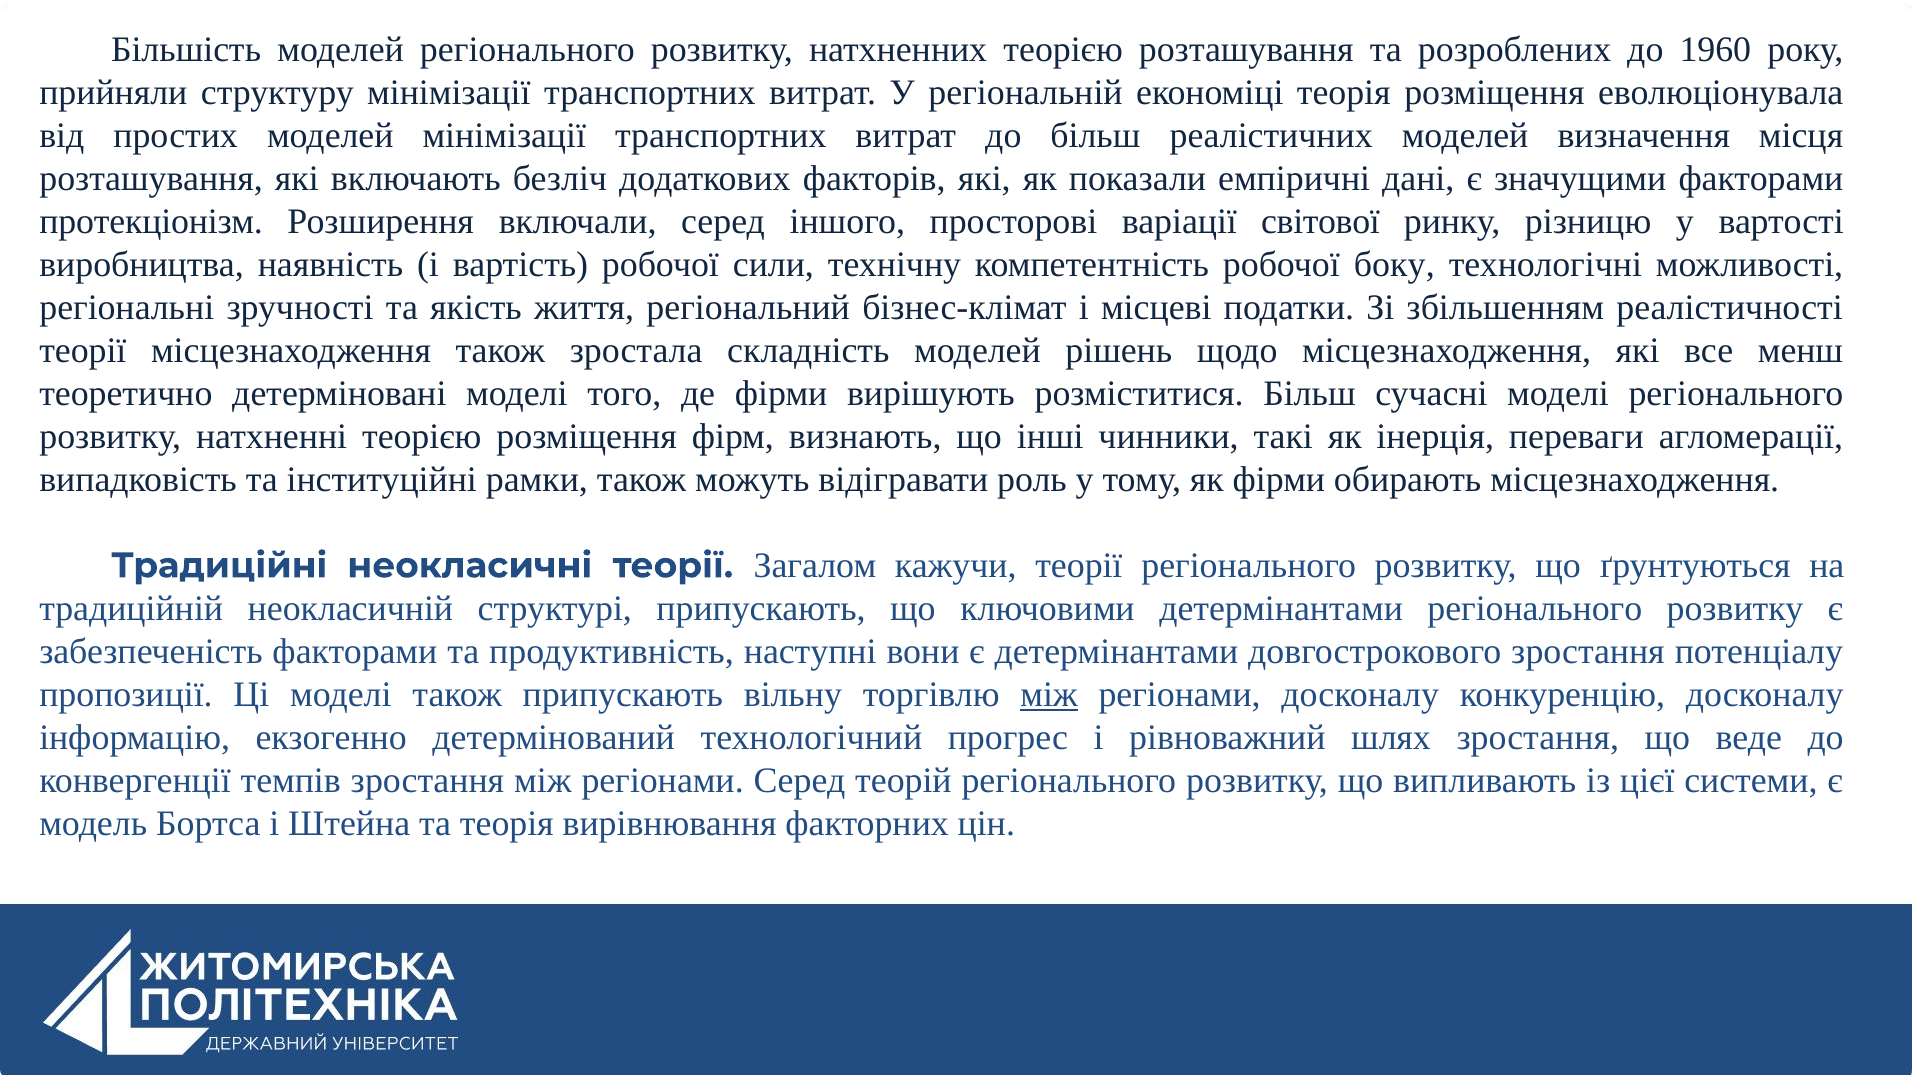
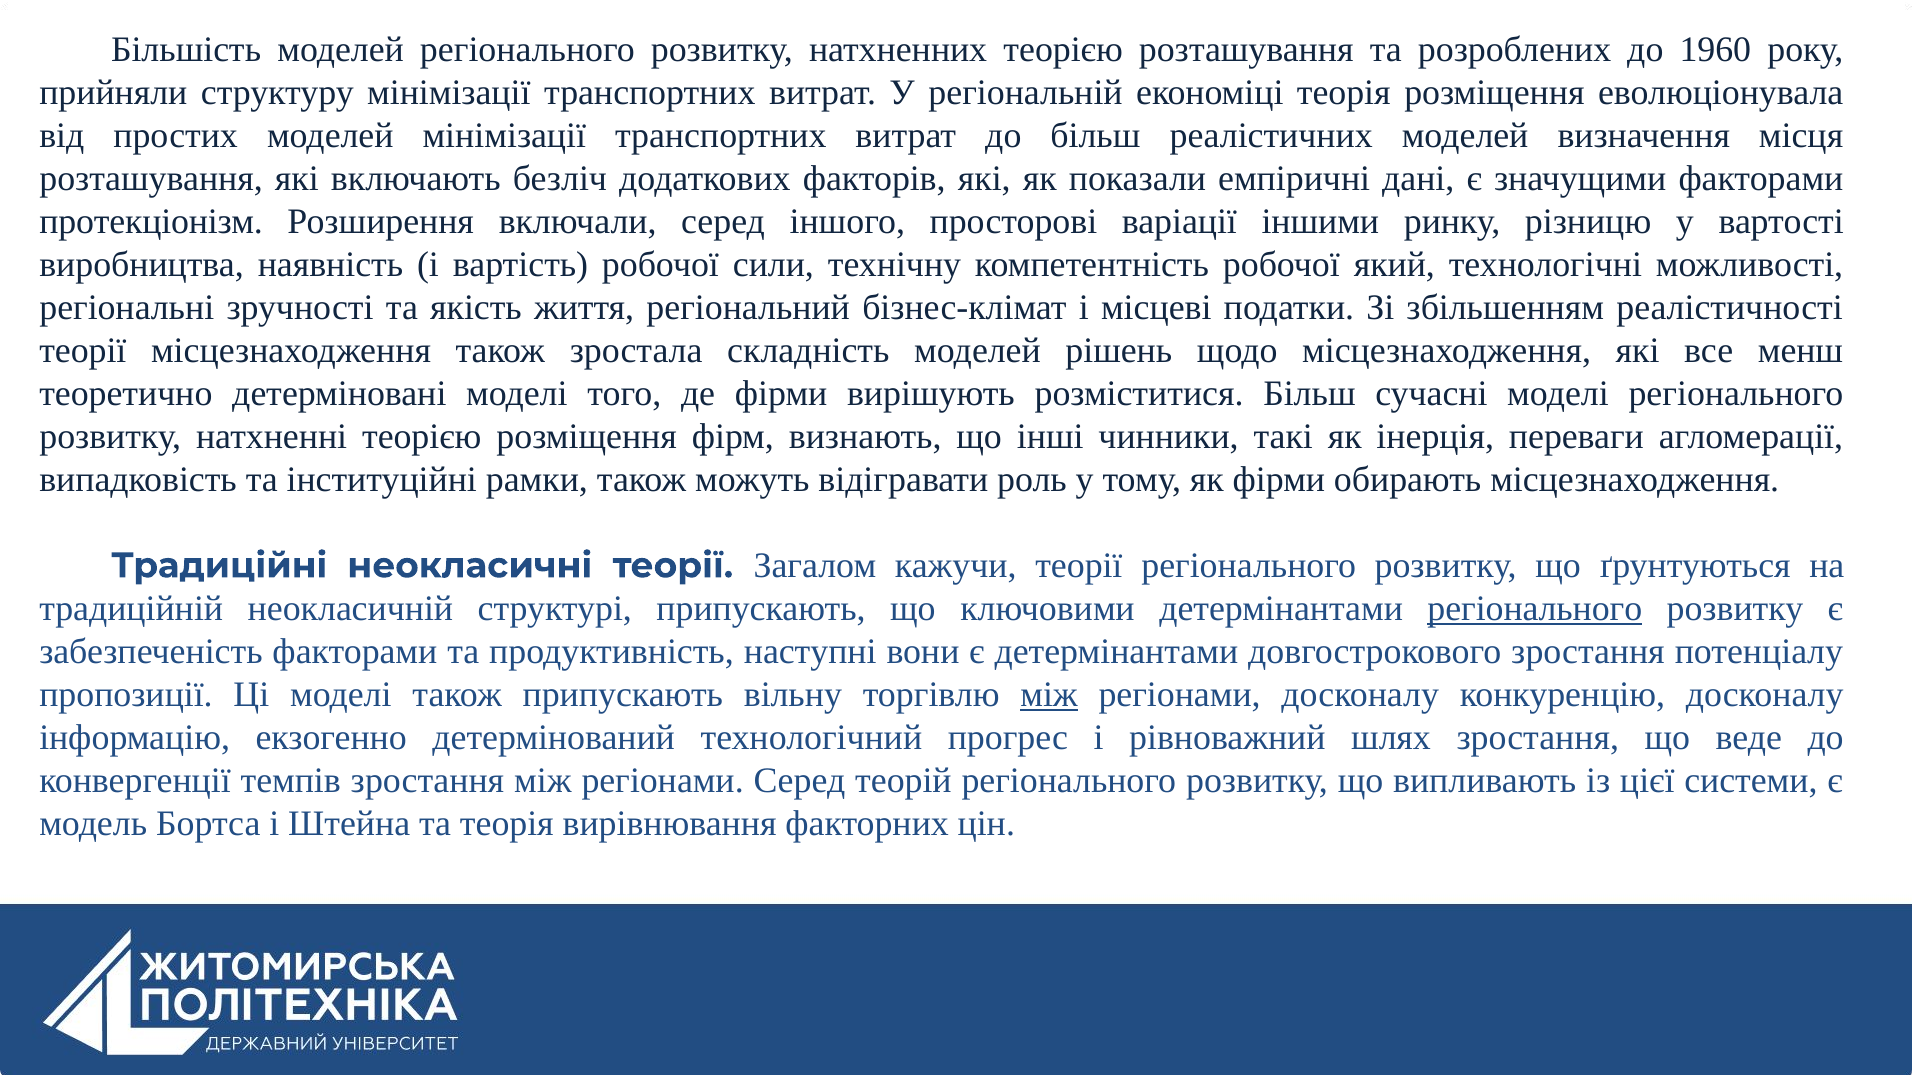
світової: світової -> іншими (1320, 222)
боку: боку -> який (1394, 265)
регіонального underline: none -> present (1535, 609)
